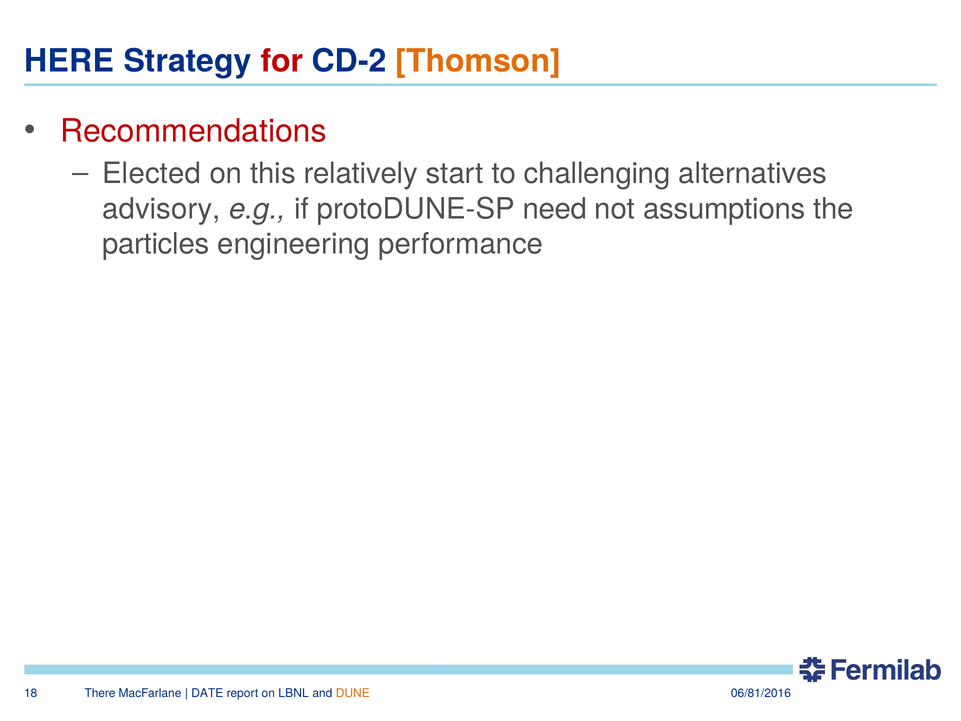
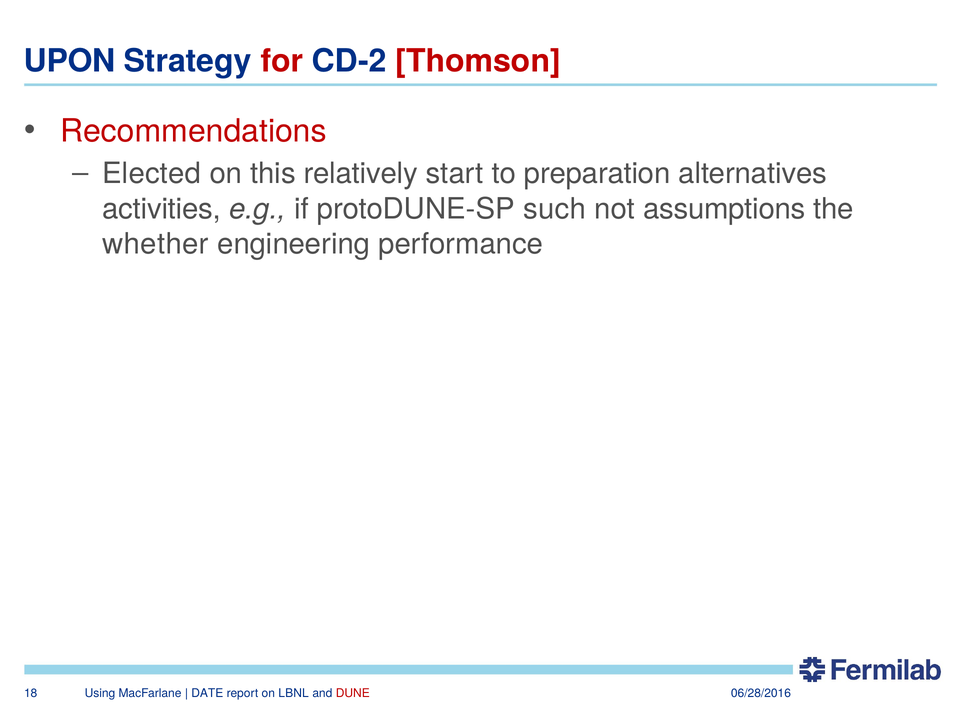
HERE: HERE -> UPON (70, 61)
Thomson colour: orange -> red (478, 61)
challenging: challenging -> preparation (597, 174)
advisory: advisory -> activities (162, 209)
need: need -> such (554, 209)
particles: particles -> whether (155, 244)
There: There -> Using (100, 693)
DUNE colour: orange -> red (353, 693)
06/81/2016: 06/81/2016 -> 06/28/2016 (761, 693)
